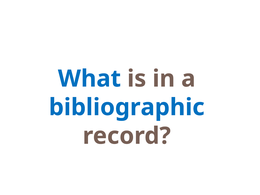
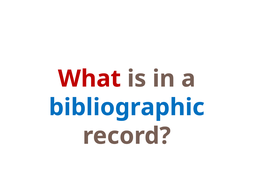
What colour: blue -> red (89, 79)
